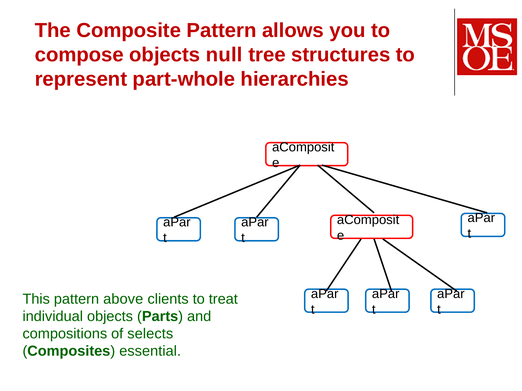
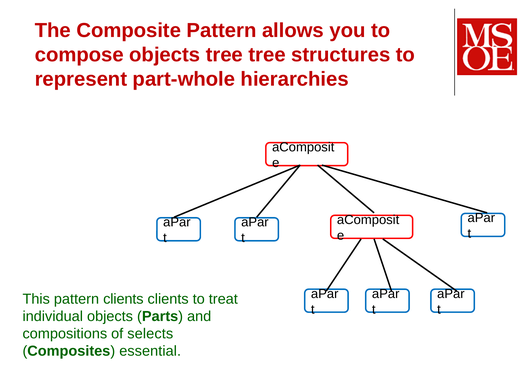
objects null: null -> tree (224, 55)
pattern above: above -> clients (123, 299)
